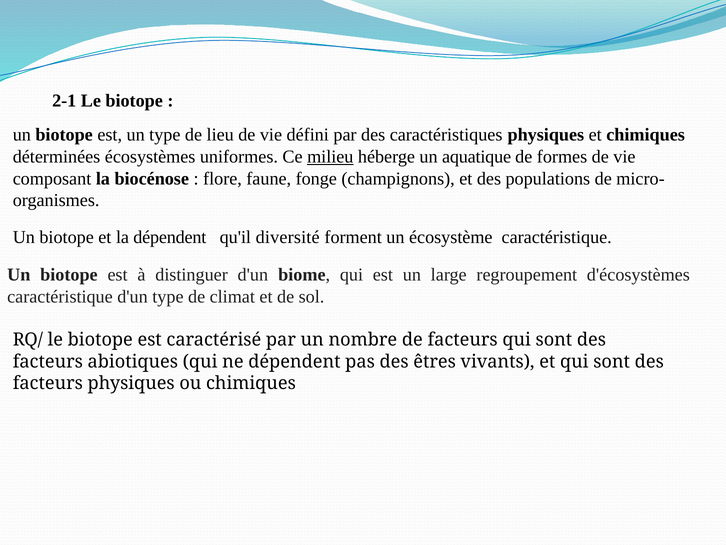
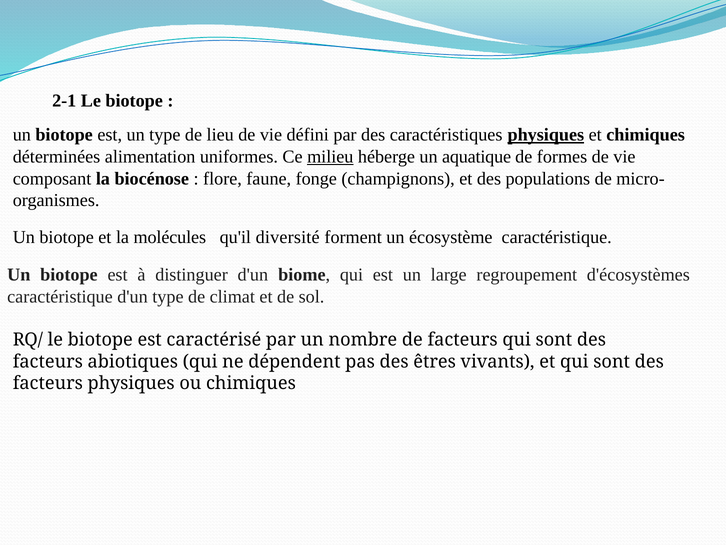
physiques underline: none -> present (546, 135)
écosystèmes: écosystèmes -> alimentation (150, 157)
la dépendent: dépendent -> molécules (170, 237)
